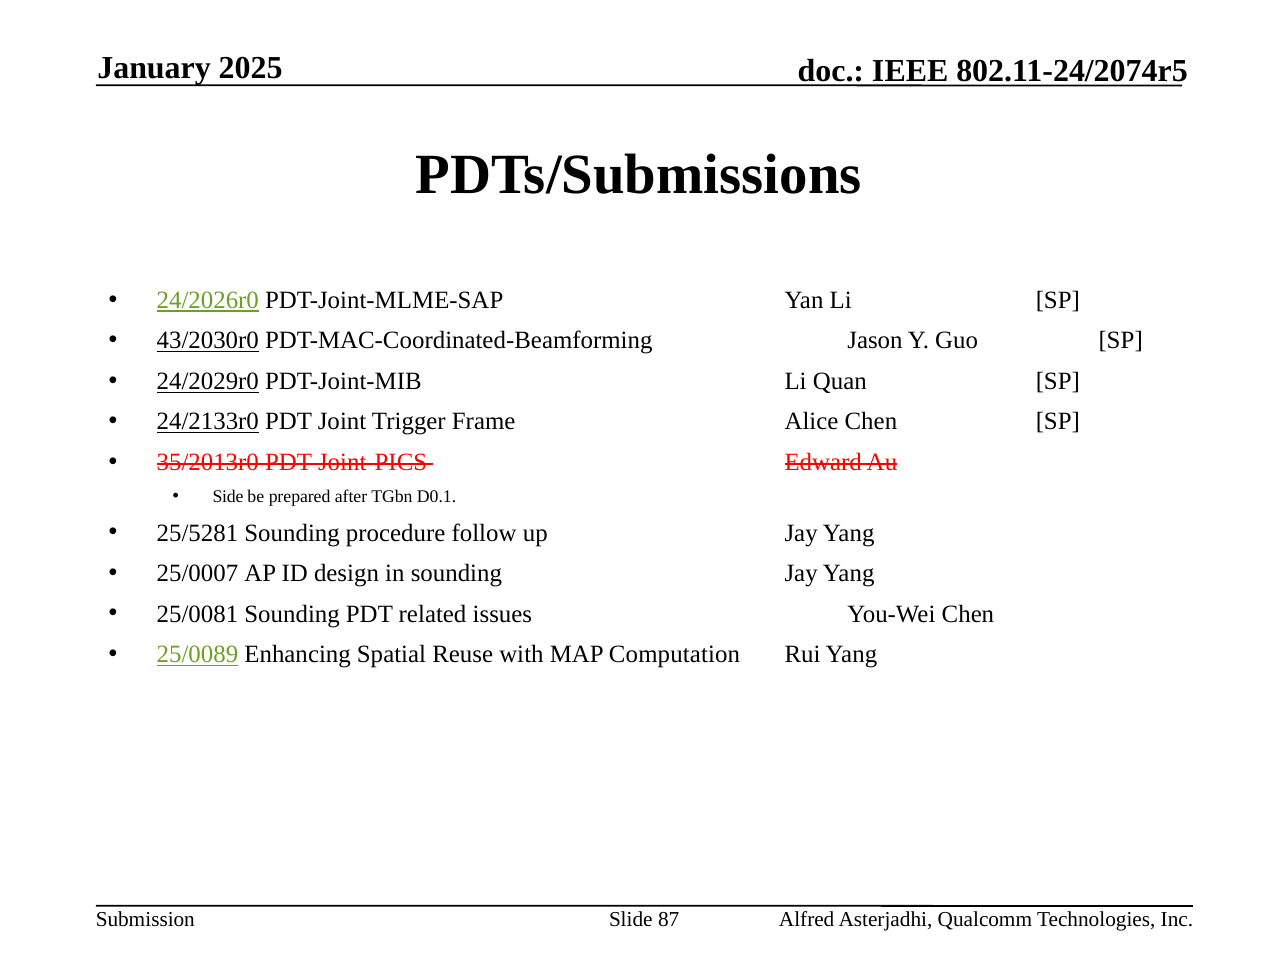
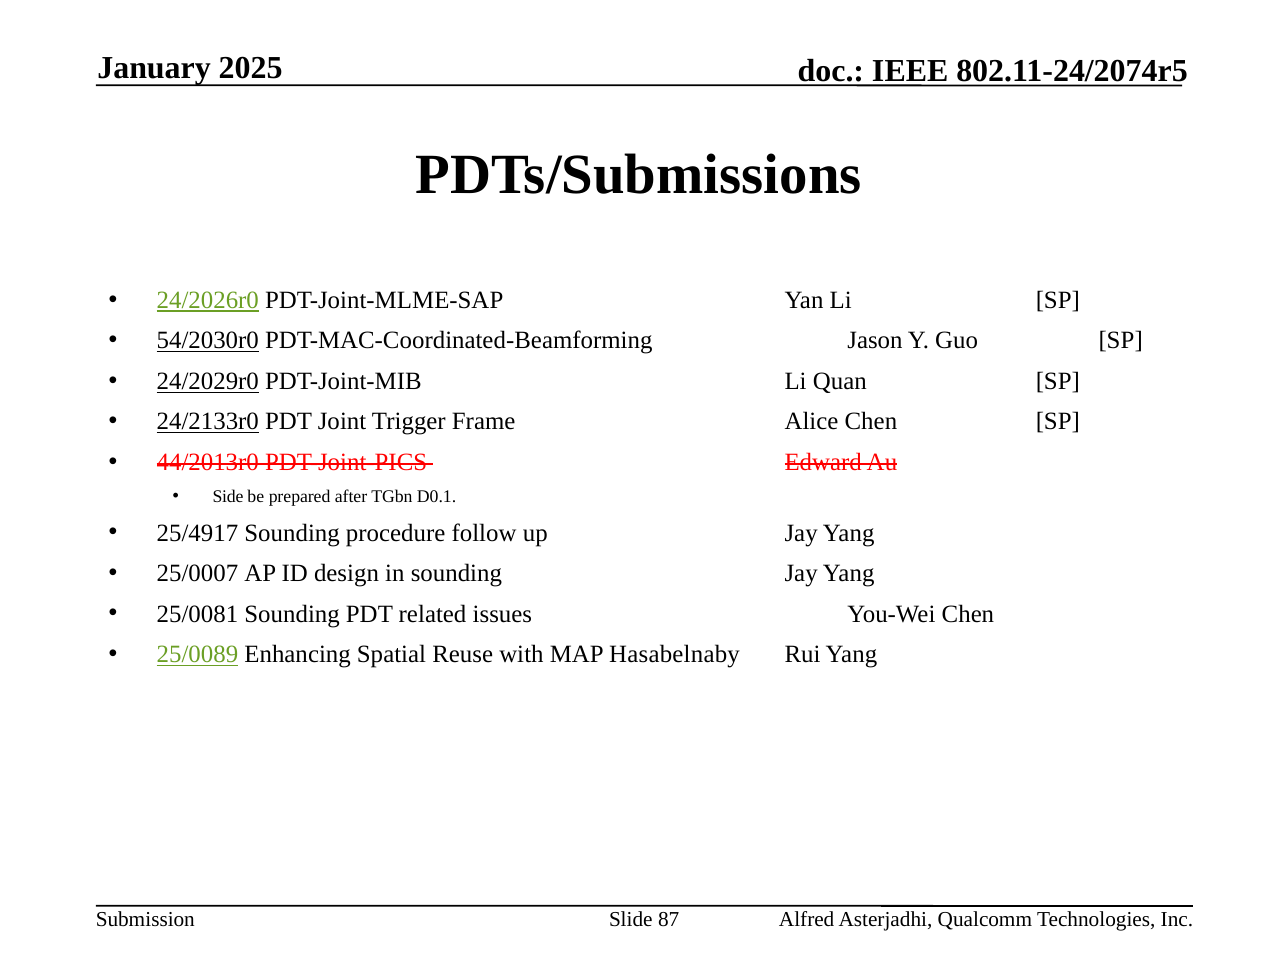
43/2030r0: 43/2030r0 -> 54/2030r0 (208, 340)
35/2013r0: 35/2013r0 -> 44/2013r0 (208, 462)
25/5281: 25/5281 -> 25/4917 (197, 533)
Computation: Computation -> Hasabelnaby (675, 654)
